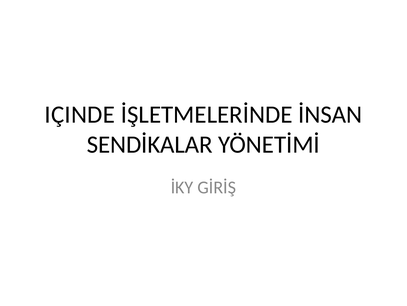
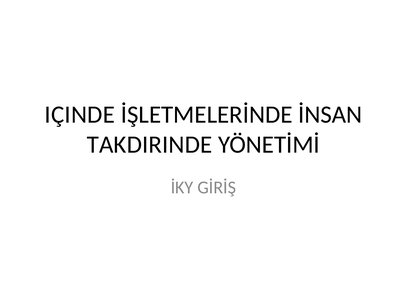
SENDİKALAR: SENDİKALAR -> TAKDIRINDE (150, 144)
